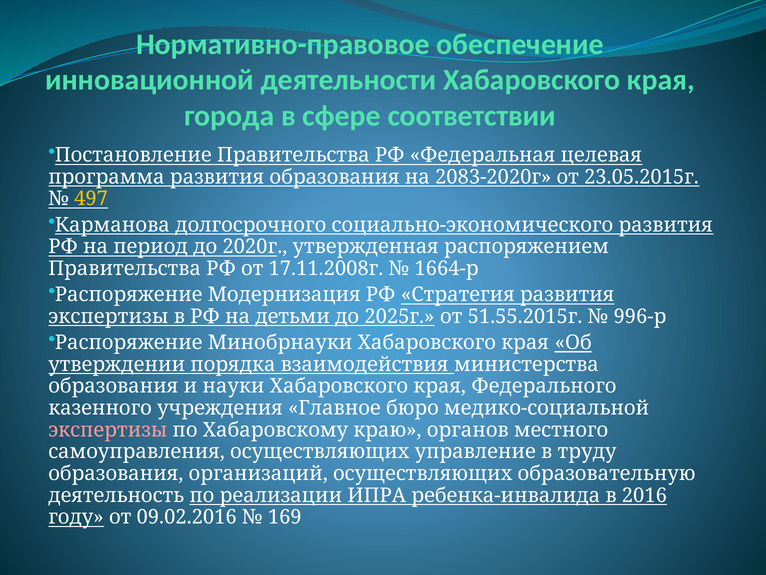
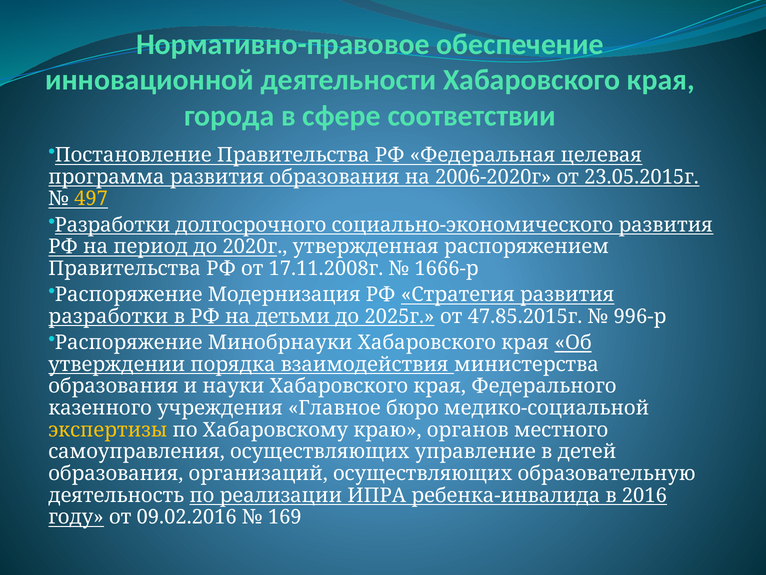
2083-2020г: 2083-2020г -> 2006-2020г (493, 177)
Карманова: Карманова -> Разработки (112, 225)
1664-р: 1664-р -> 1666-р (447, 268)
экспертизы: экспертизы -> разработки (108, 316)
51.55.2015г: 51.55.2015г -> 47.85.2015г (525, 316)
экспертизы colour: pink -> yellow (108, 430)
труду: труду -> детей (587, 451)
